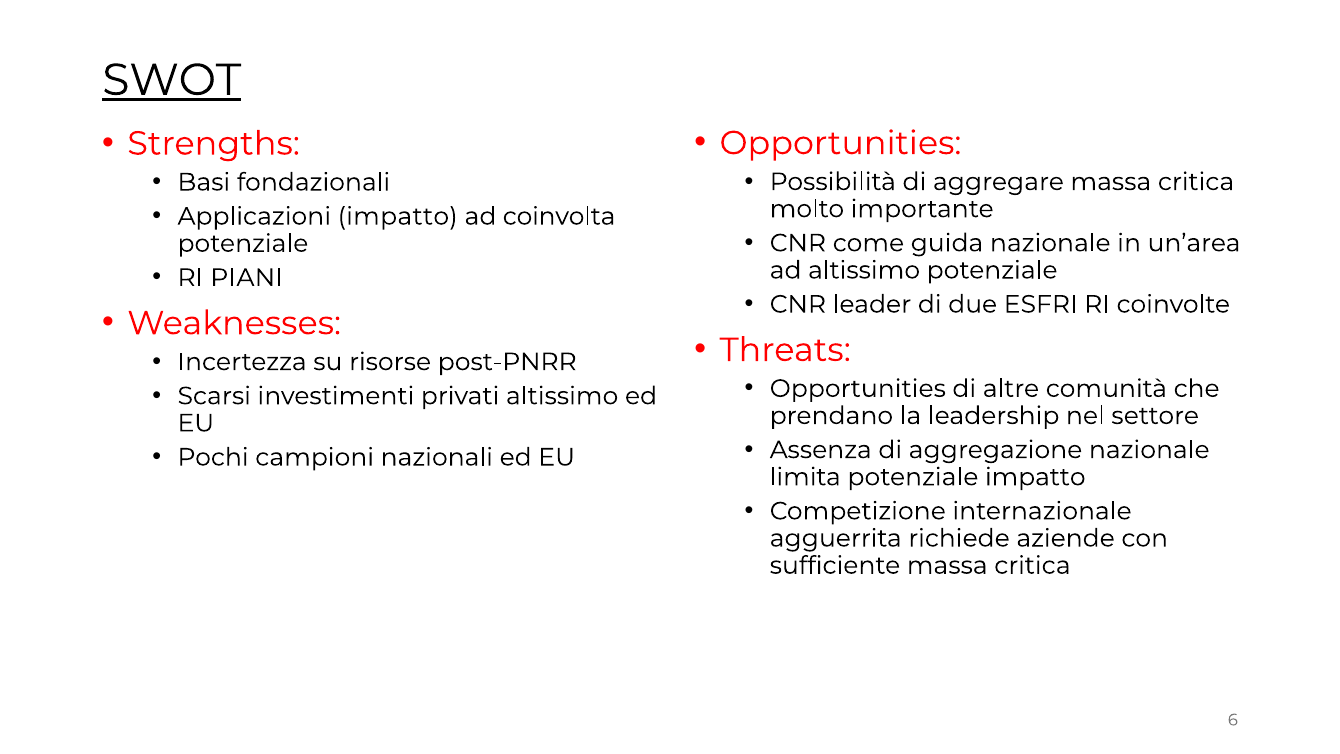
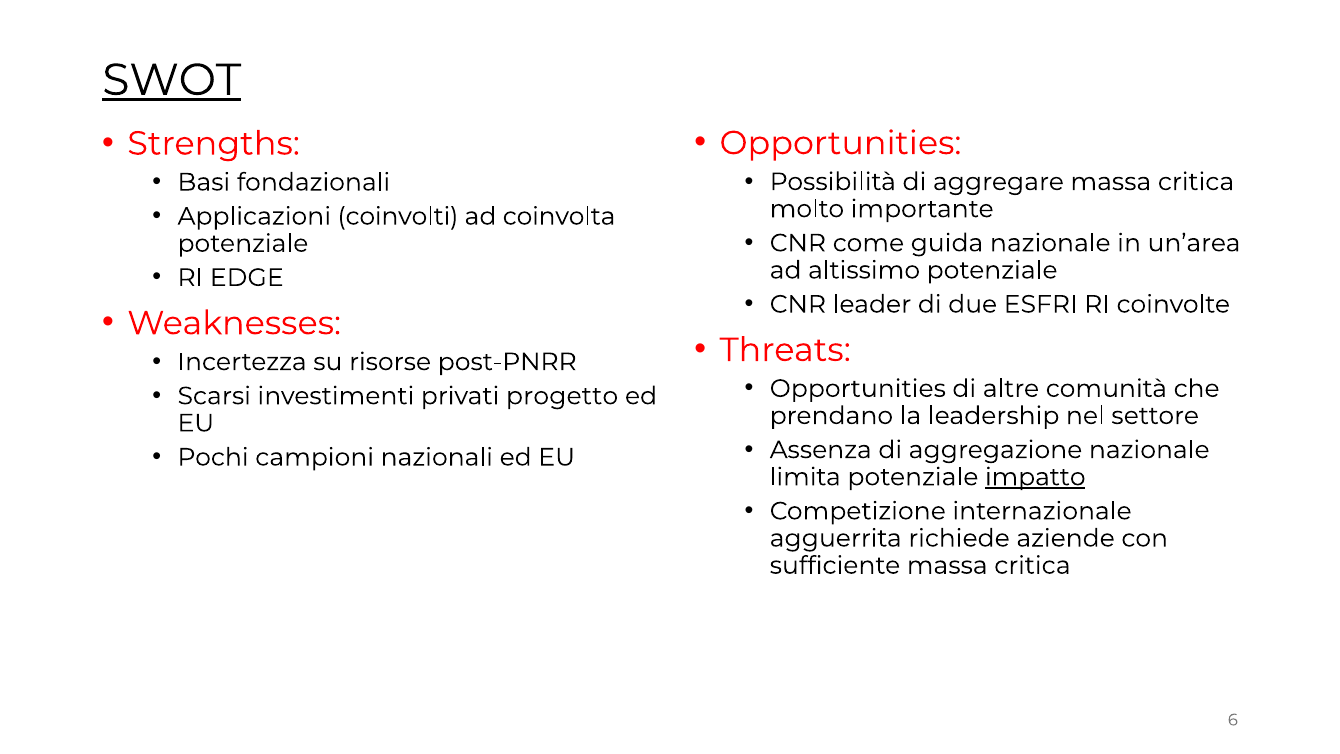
Applicazioni impatto: impatto -> coinvolti (398, 216)
PIANI: PIANI -> EDGE (247, 278)
privati altissimo: altissimo -> progetto (562, 396)
impatto underline: none -> present (1035, 477)
